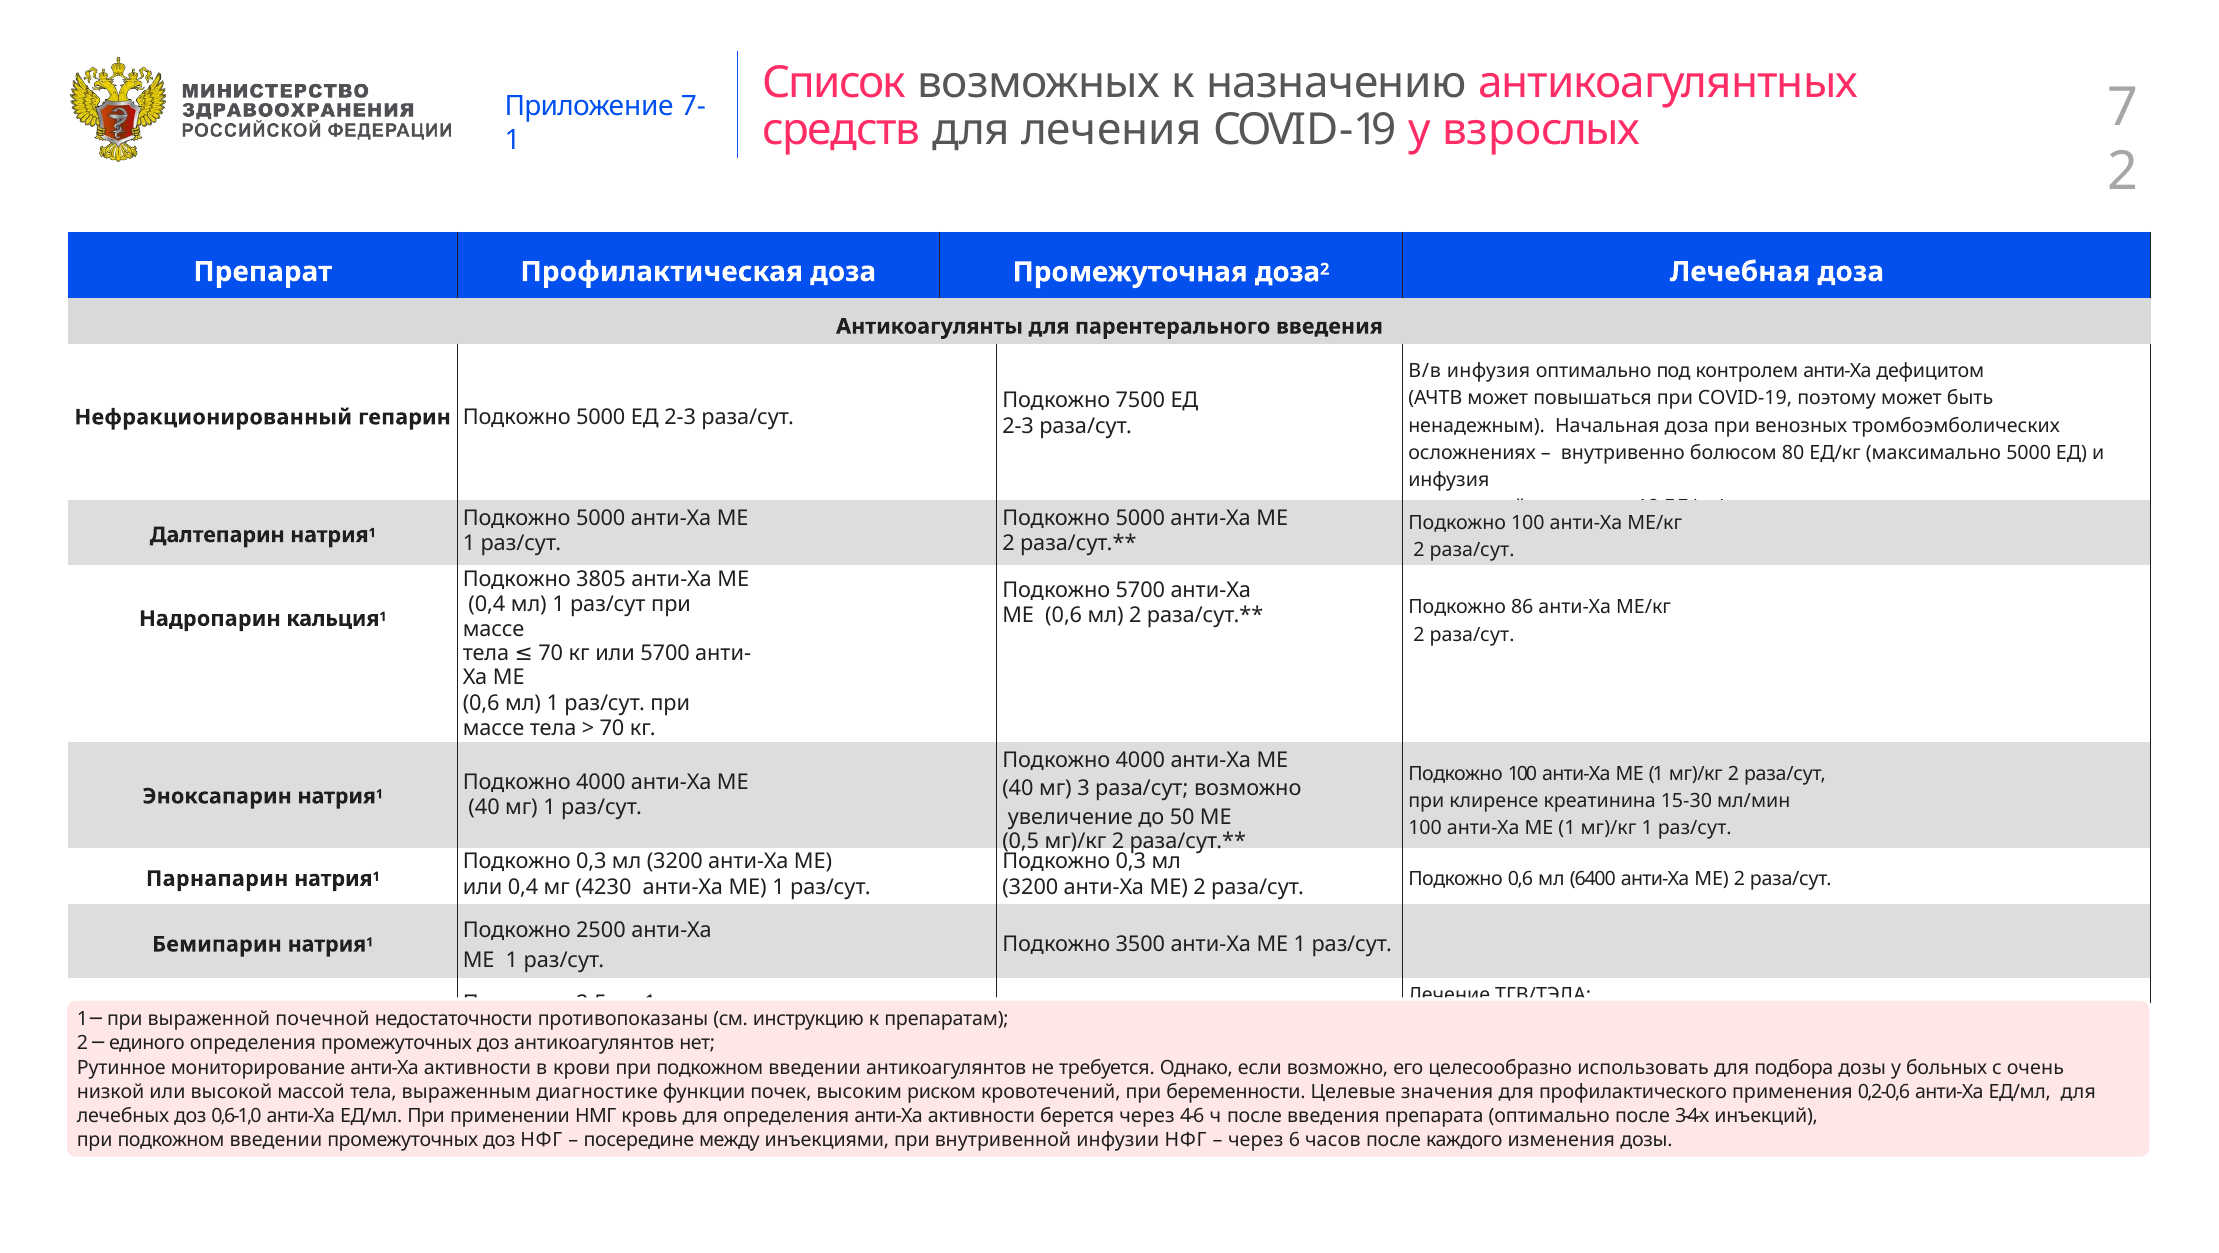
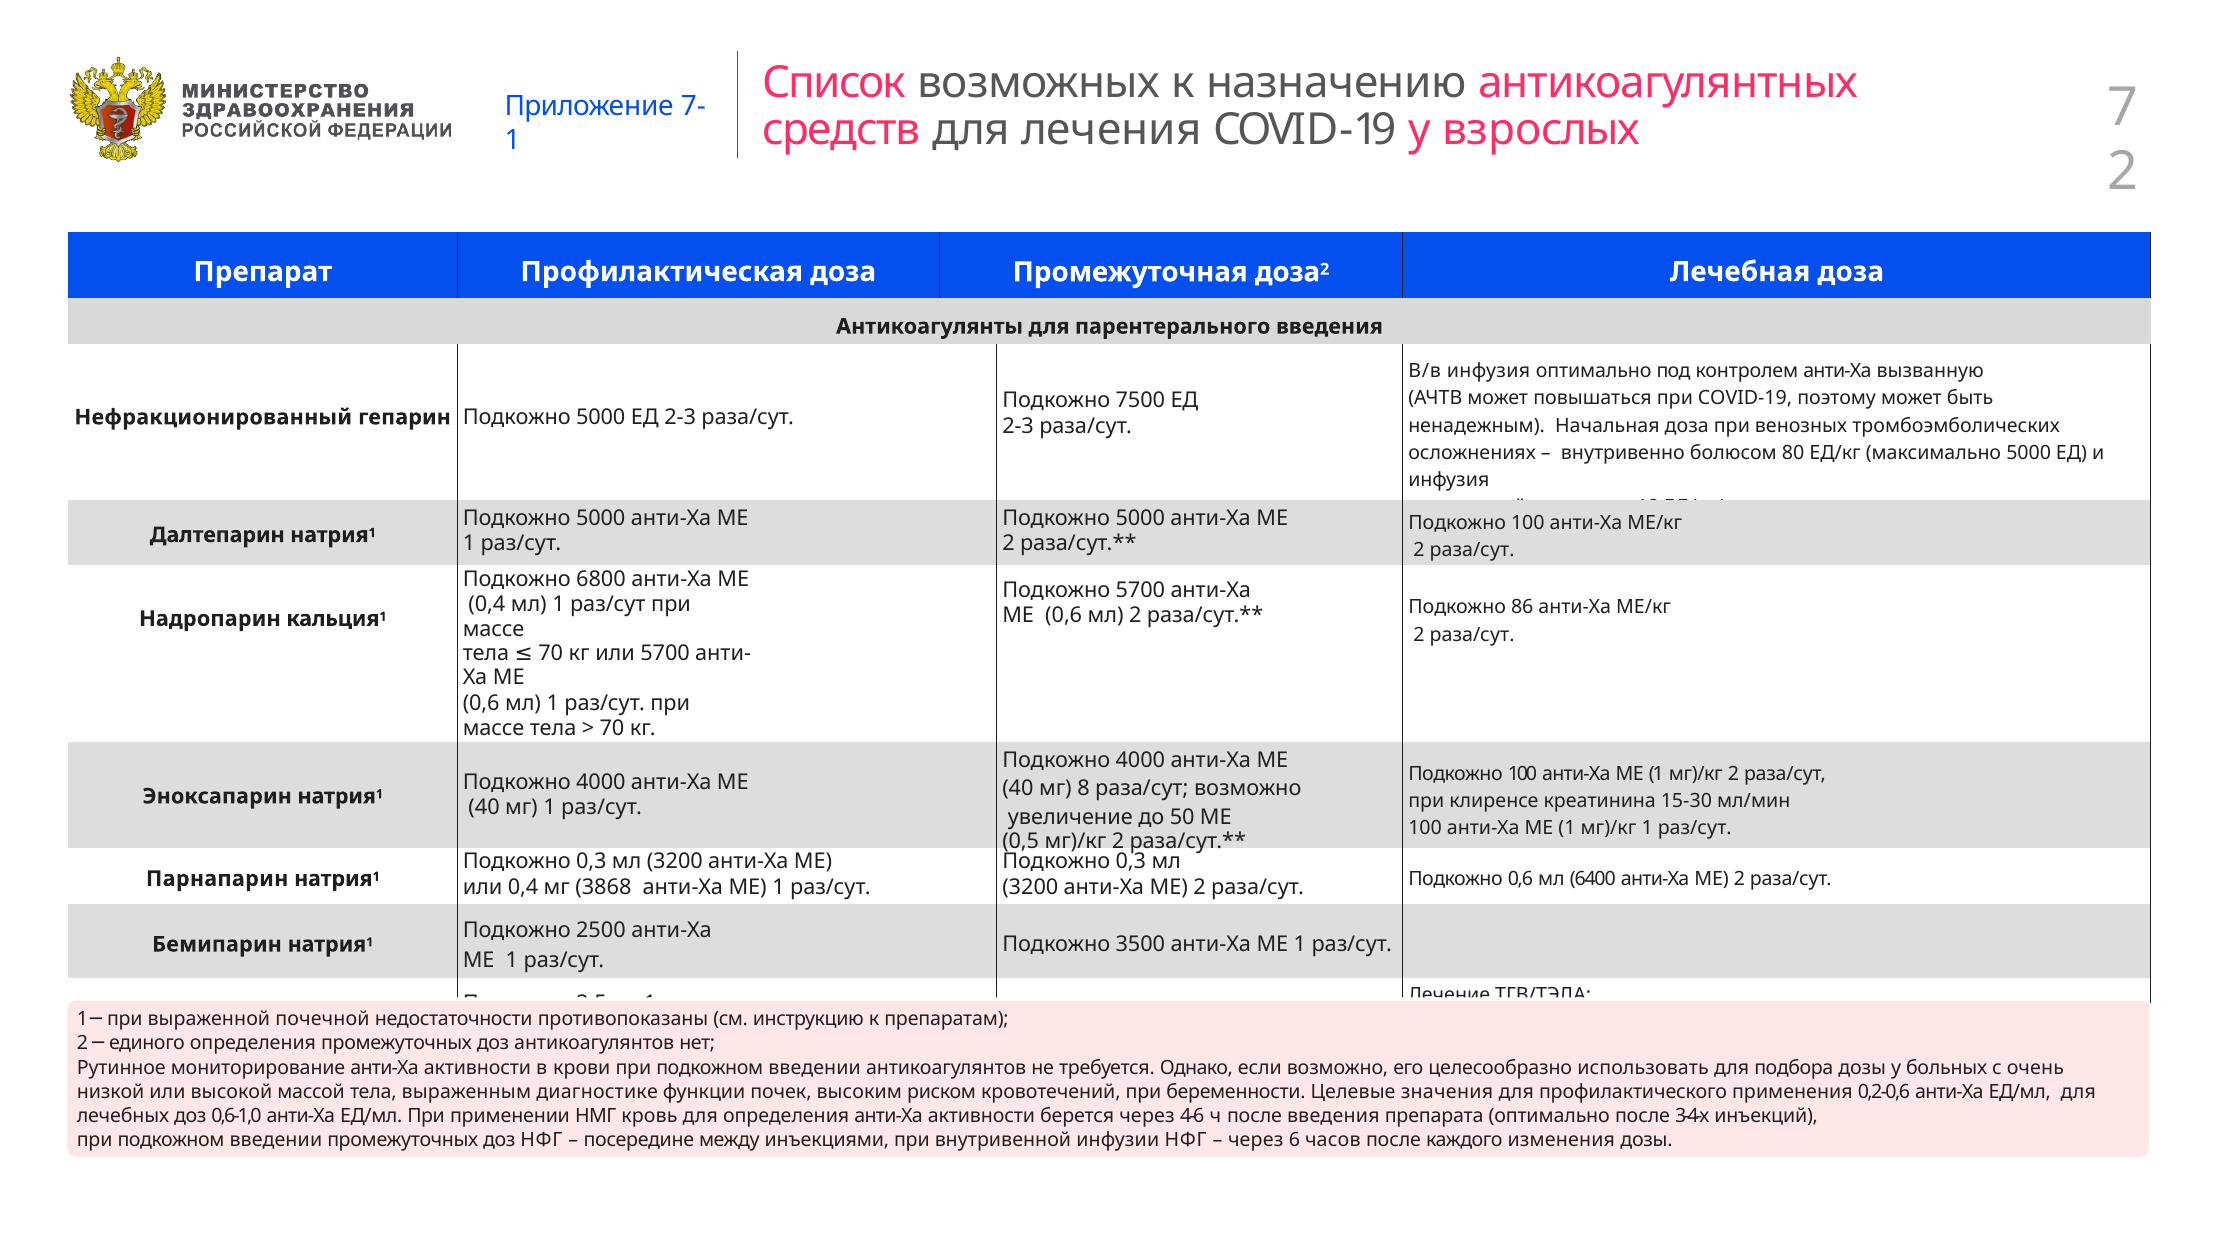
дефицитом: дефицитом -> вызванную (1930, 371)
3805: 3805 -> 6800 (601, 579)
3: 3 -> 8 (1084, 788)
4230: 4230 -> 3868 (603, 887)
